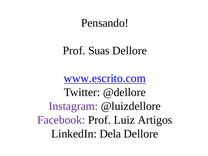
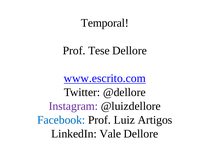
Pensando: Pensando -> Temporal (105, 23)
Suas: Suas -> Tese (99, 51)
Facebook colour: purple -> blue (61, 120)
Dela: Dela -> Vale (110, 134)
